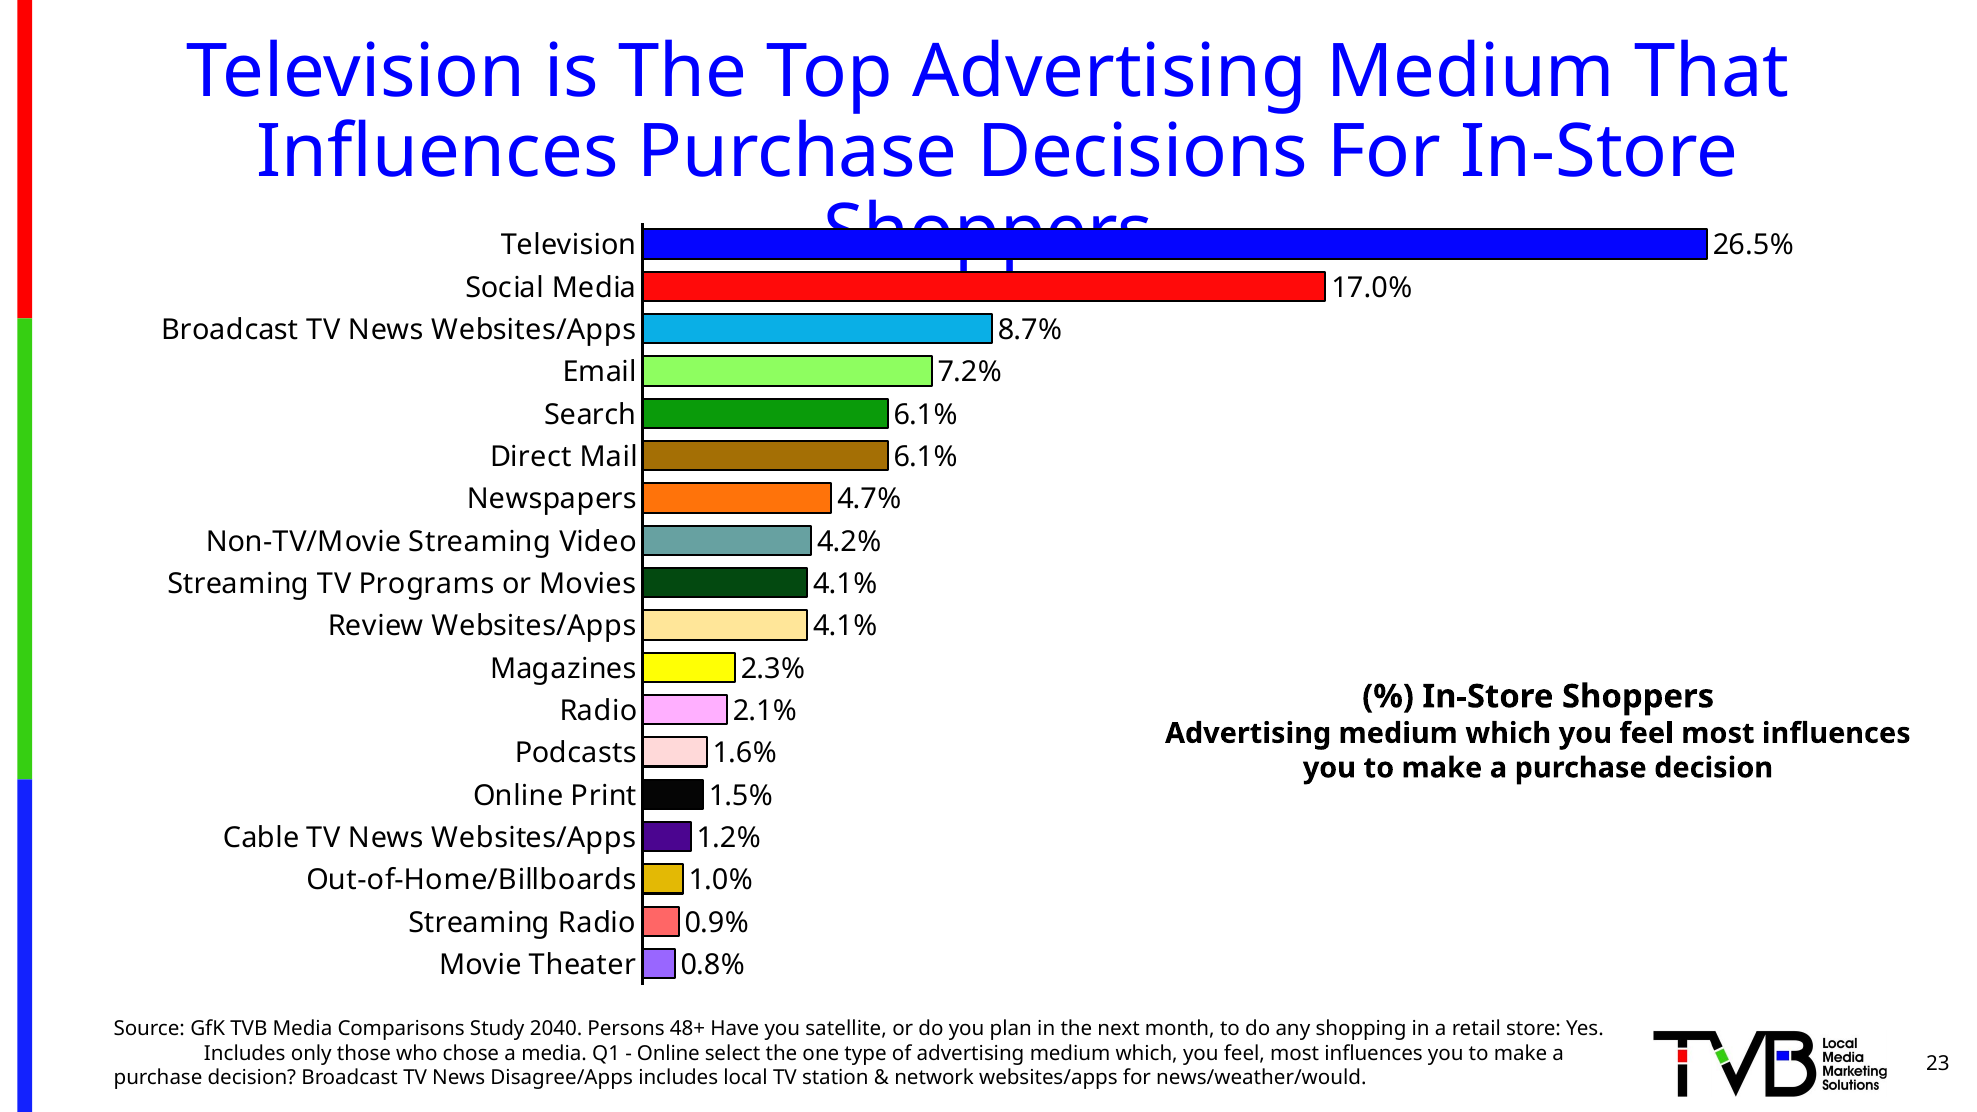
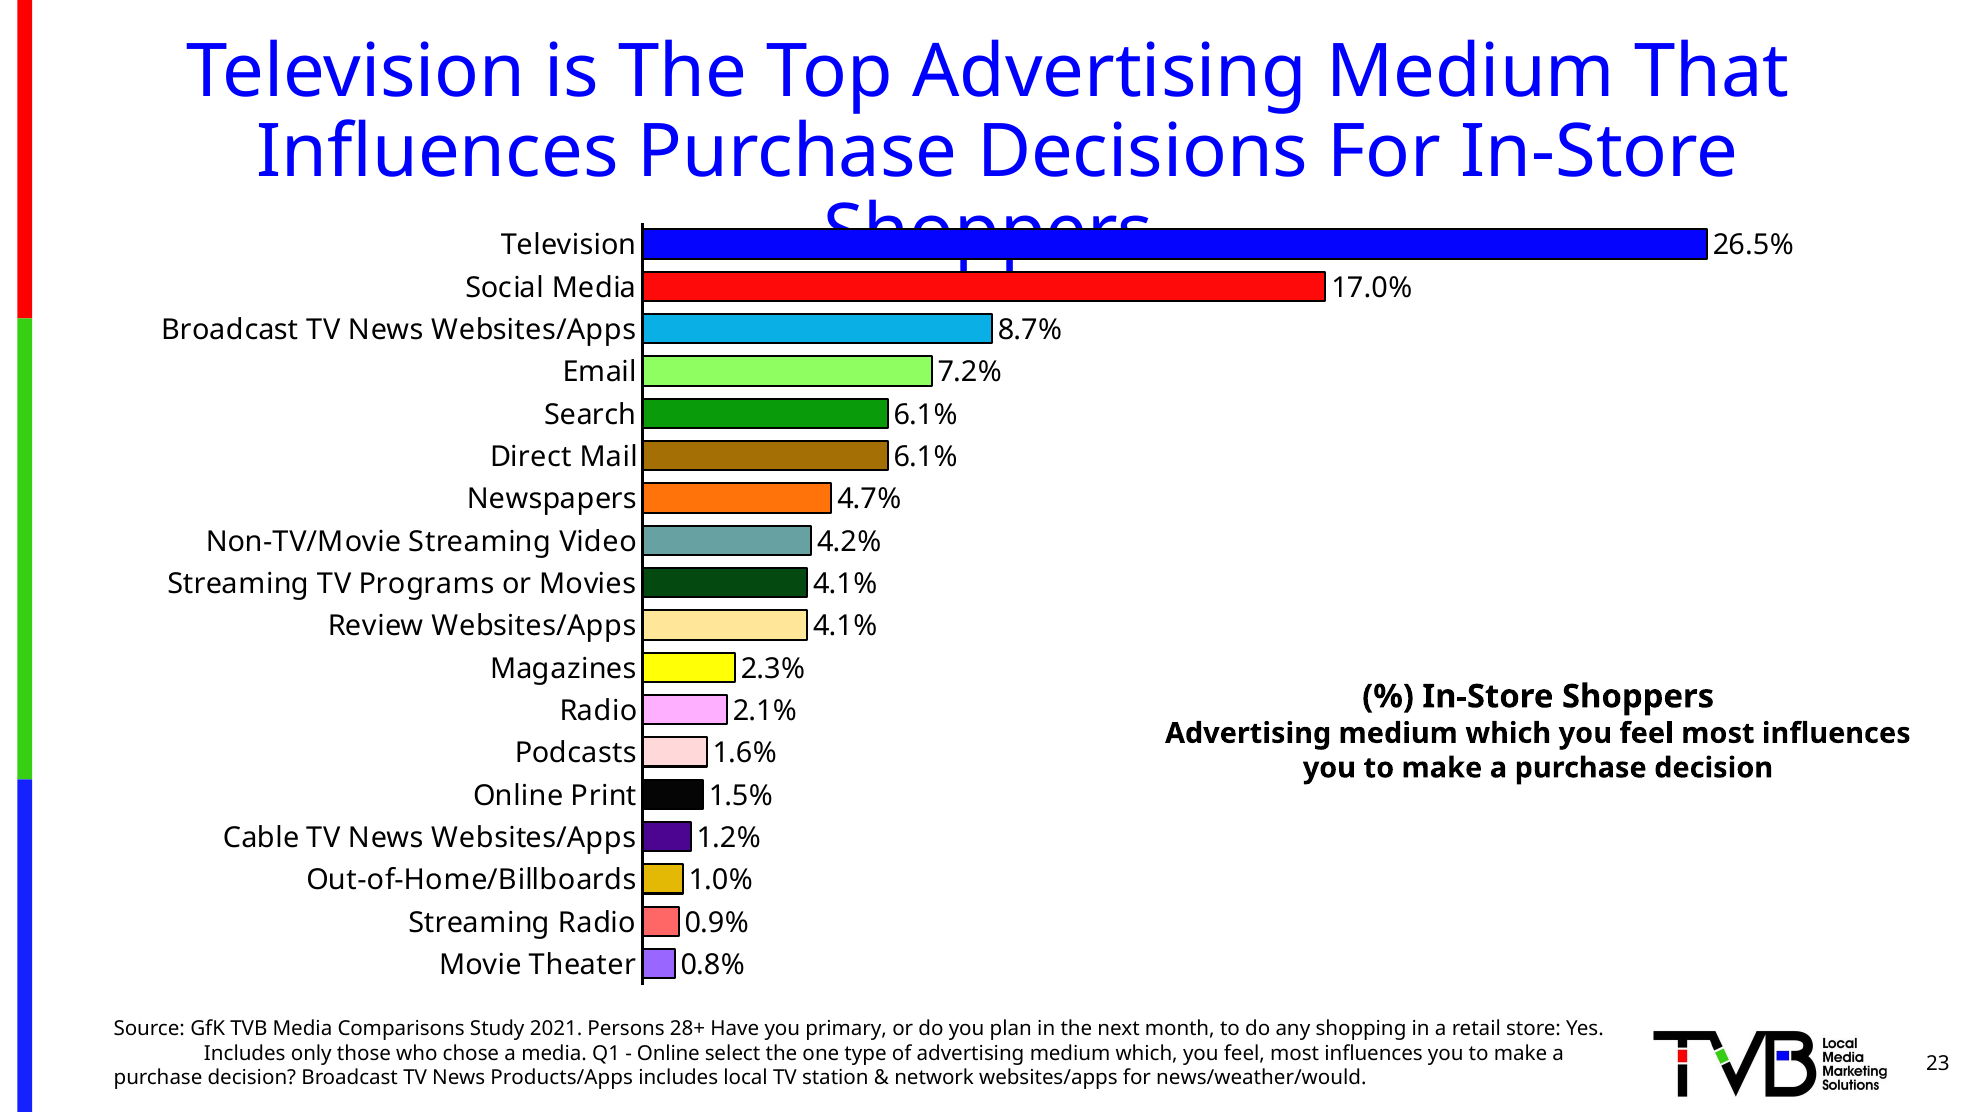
2040: 2040 -> 2021 (556, 1029)
48+: 48+ -> 28+ (688, 1029)
satellite: satellite -> primary (846, 1029)
Disagree/Apps: Disagree/Apps -> Products/Apps (562, 1078)
